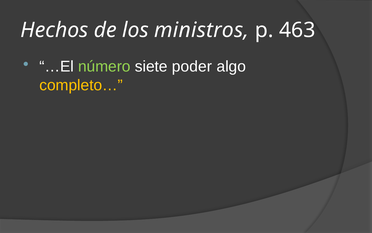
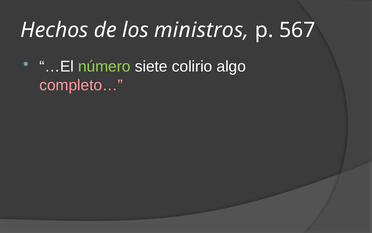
463: 463 -> 567 (297, 30)
poder: poder -> colirio (192, 66)
completo… colour: yellow -> pink (81, 85)
